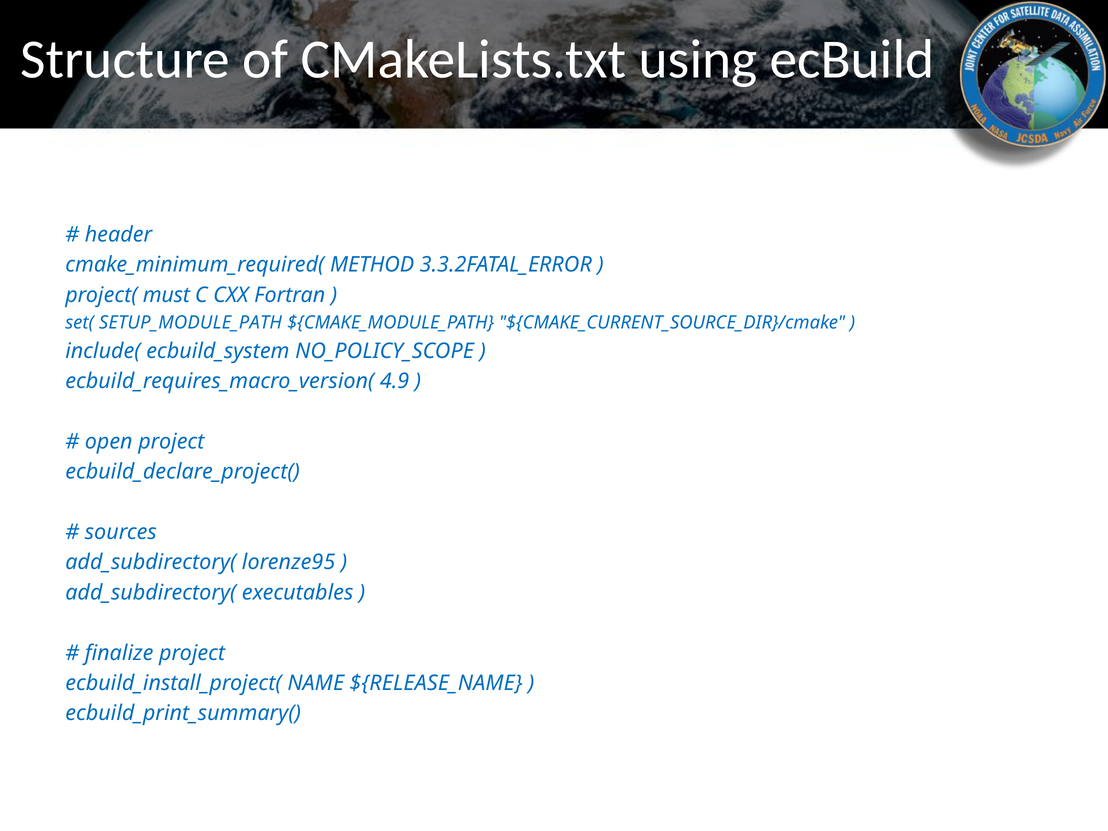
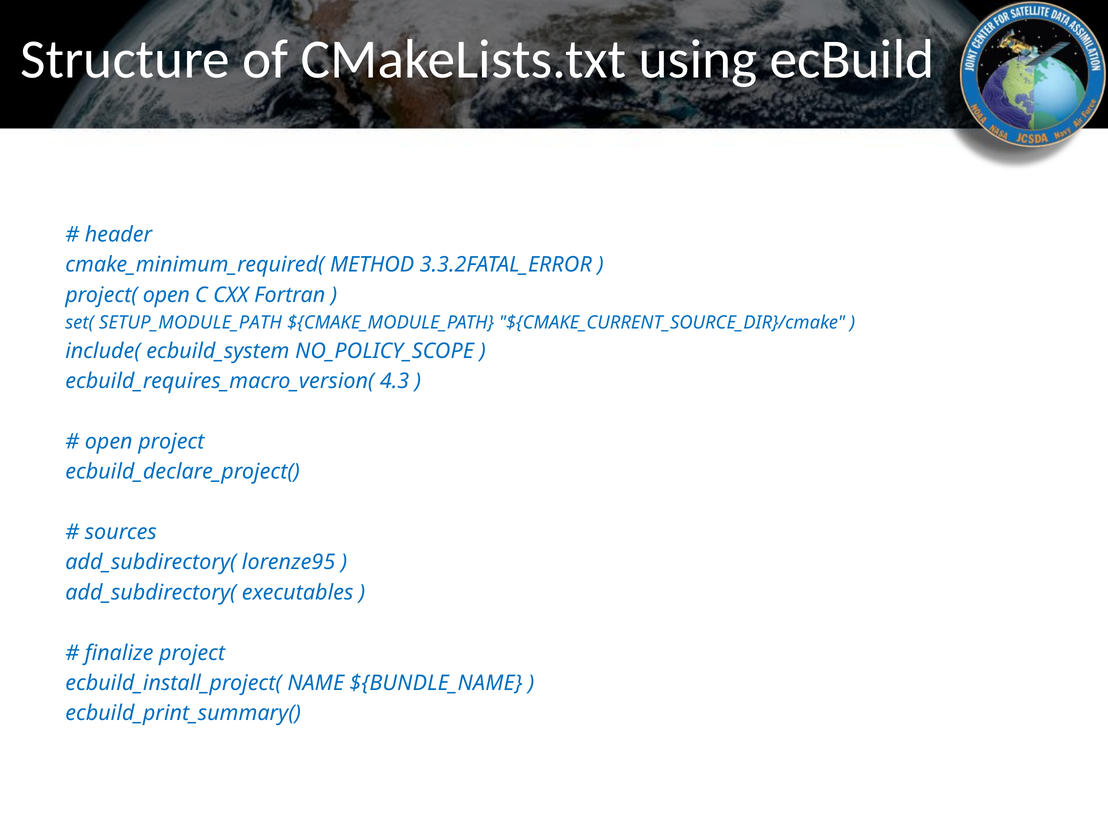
project( must: must -> open (166, 295)
4.9: 4.9 -> 4.3 (395, 381)
${RELEASE_NAME: ${RELEASE_NAME -> ${BUNDLE_NAME (436, 683)
